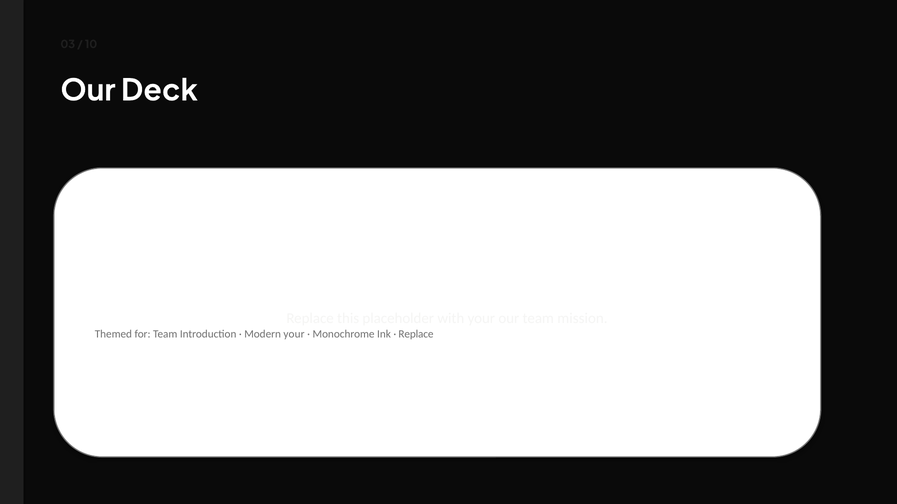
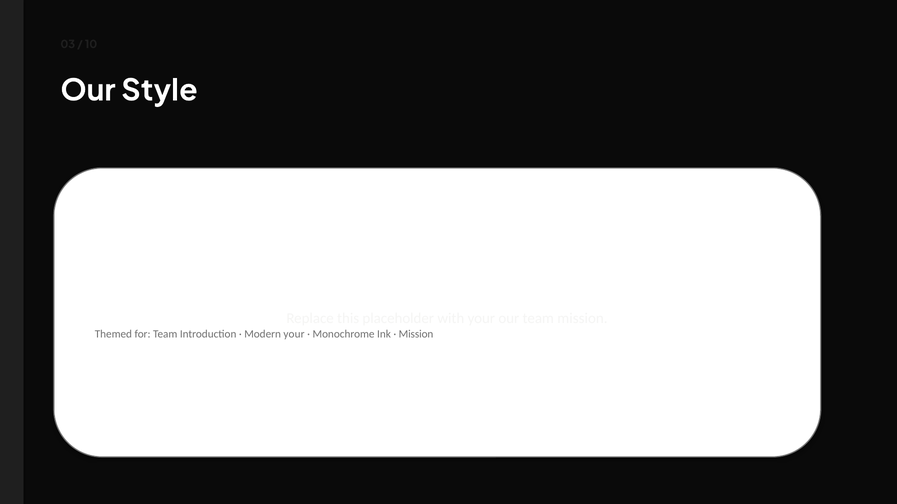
Deck: Deck -> Style (159, 91)
Replace: Replace -> Mission (416, 334)
